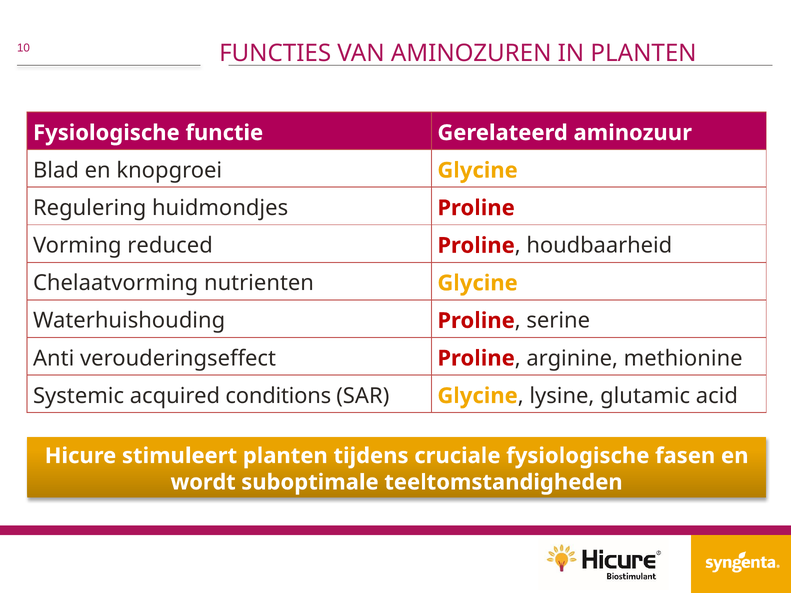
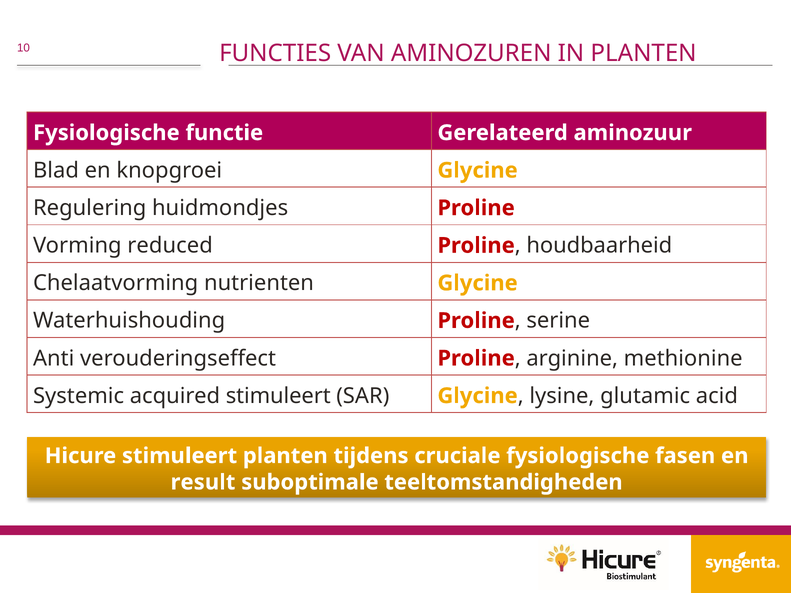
acquired conditions: conditions -> stimuleert (278, 396)
wordt: wordt -> result (203, 482)
